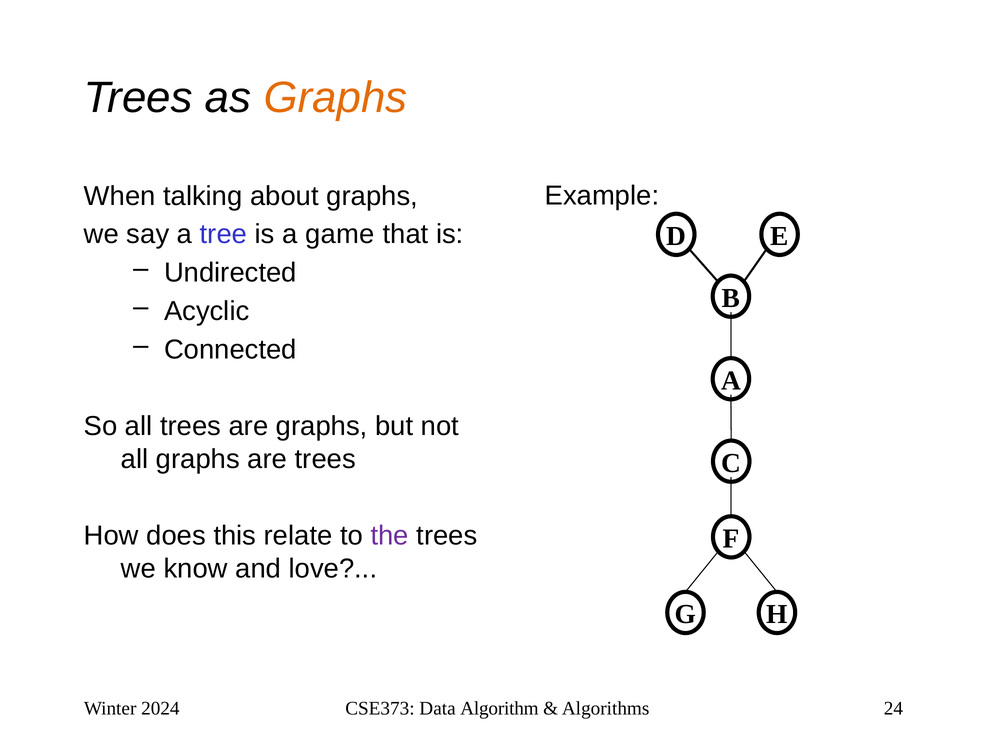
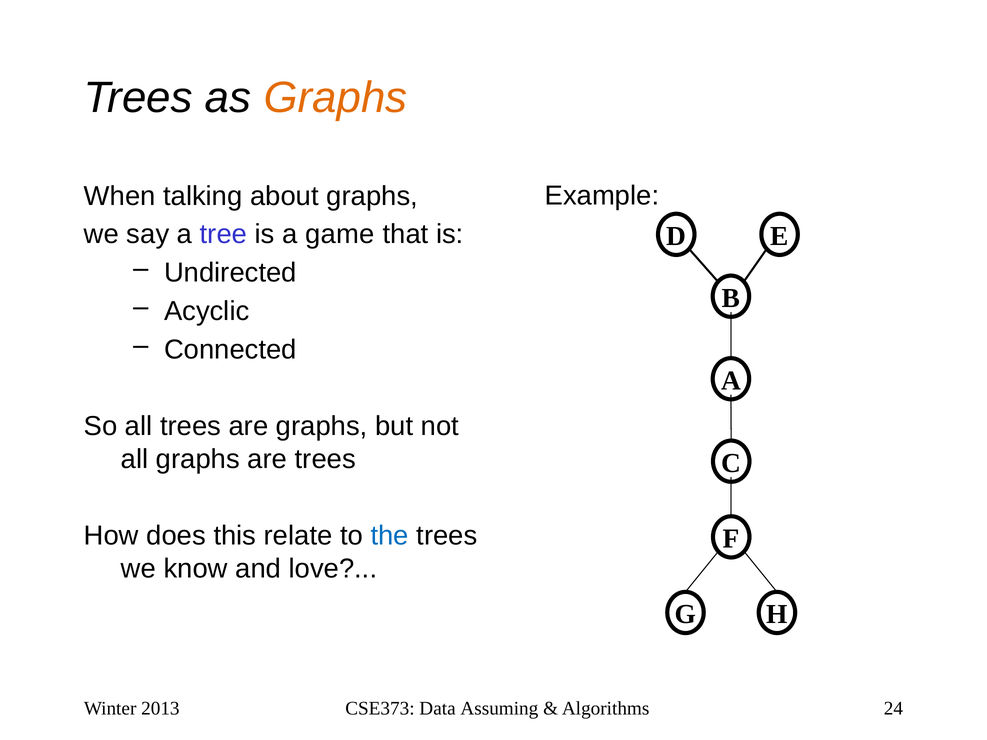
the colour: purple -> blue (390, 536)
2024: 2024 -> 2013 (160, 709)
Algorithm: Algorithm -> Assuming (499, 709)
